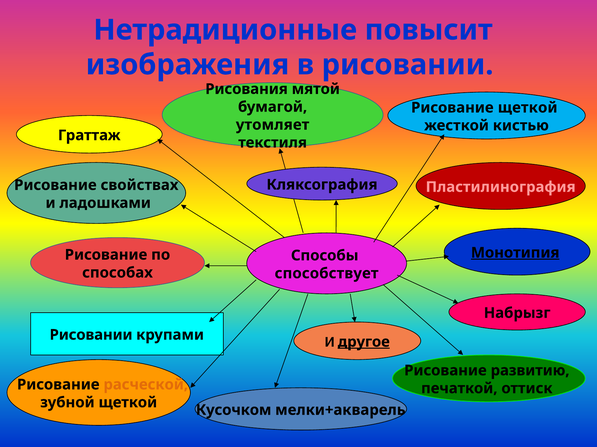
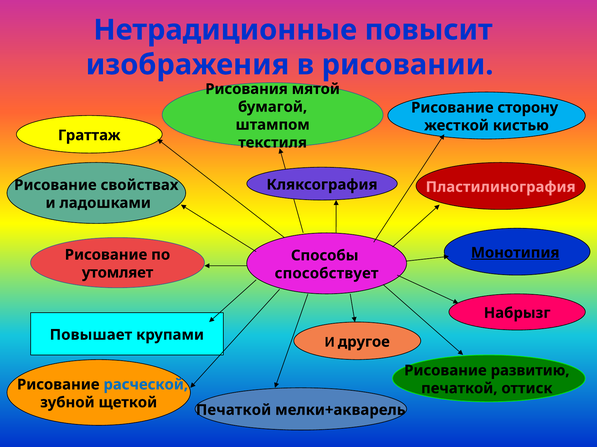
Рисование щеткой: щеткой -> сторону (528, 108)
утомляет: утомляет -> штампом (273, 125)
способах: способах -> утомляет (118, 273)
Рисовании: Рисовании -> Повышает (91, 335)
другое underline: present -> none (364, 342)
расческой colour: orange -> blue (146, 385)
Кусочком: Кусочком -> Печаткой (234, 411)
